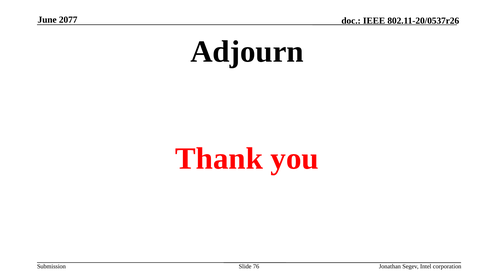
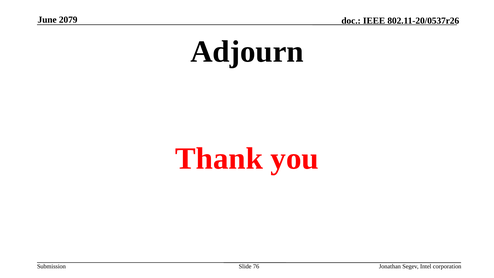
2077: 2077 -> 2079 (68, 20)
